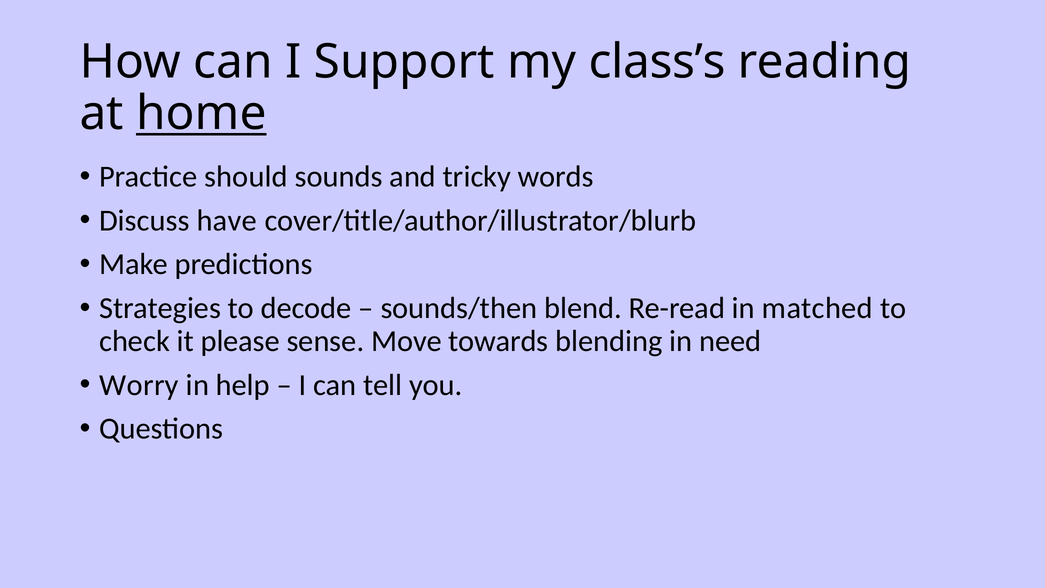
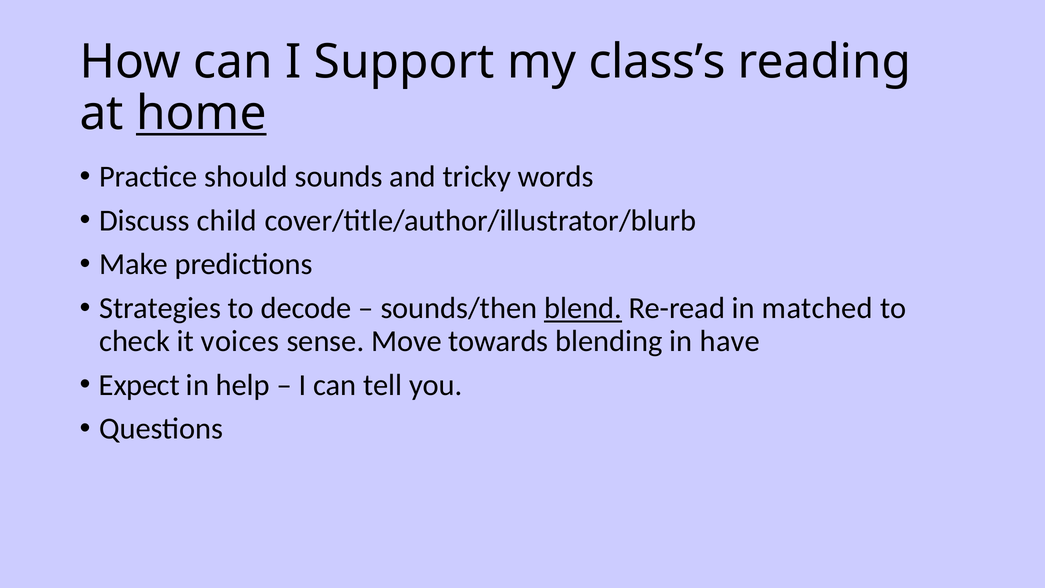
have: have -> child (227, 220)
blend underline: none -> present (583, 308)
please: please -> voices (240, 341)
need: need -> have (730, 341)
Worry: Worry -> Expect (139, 385)
